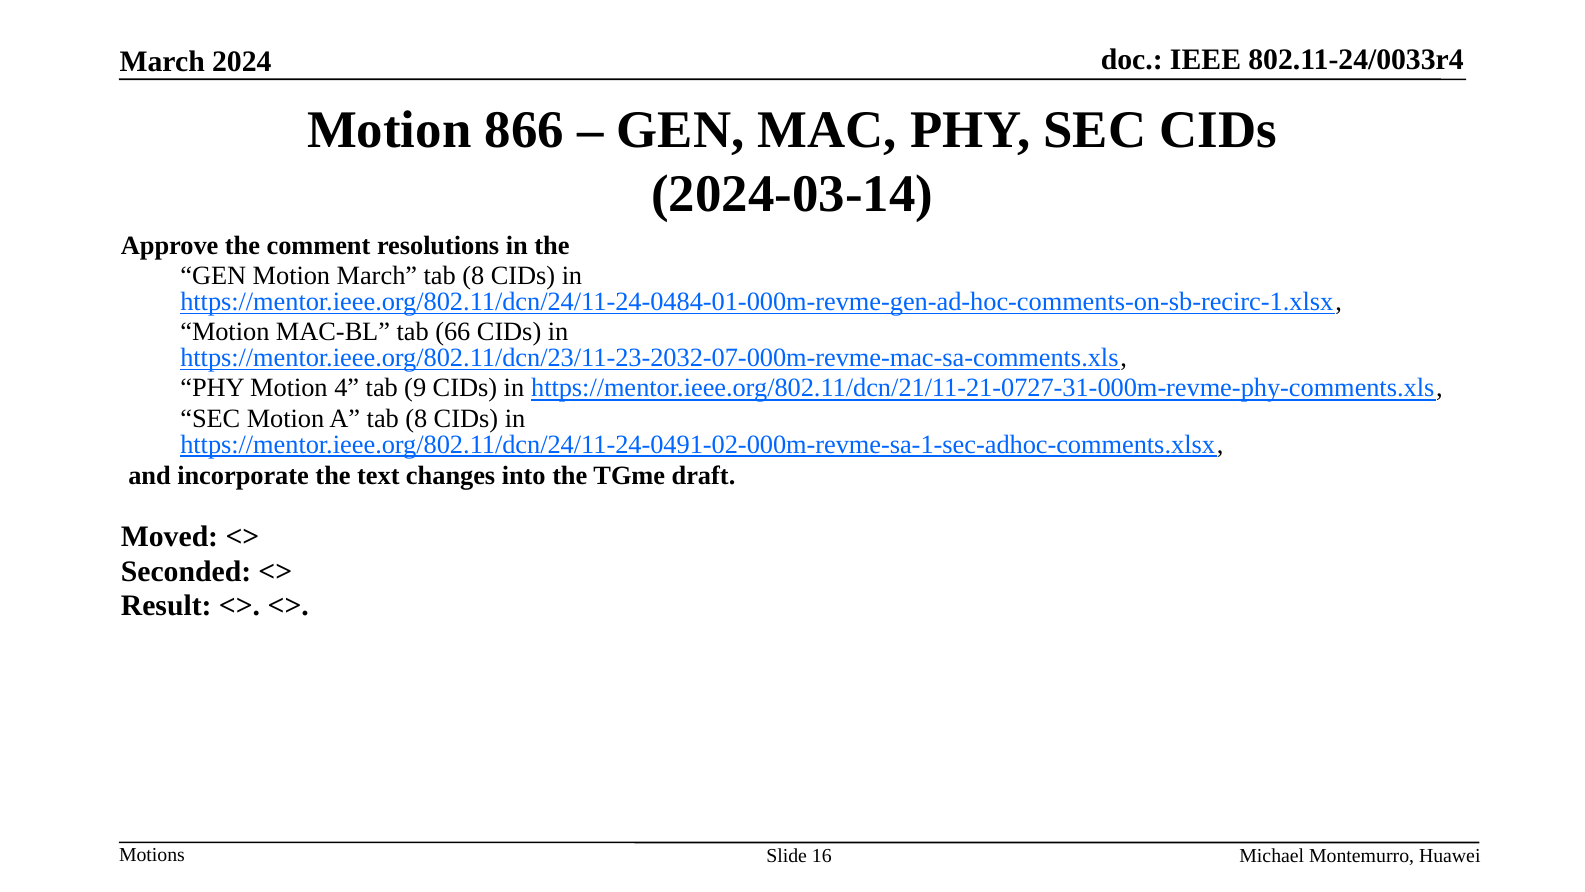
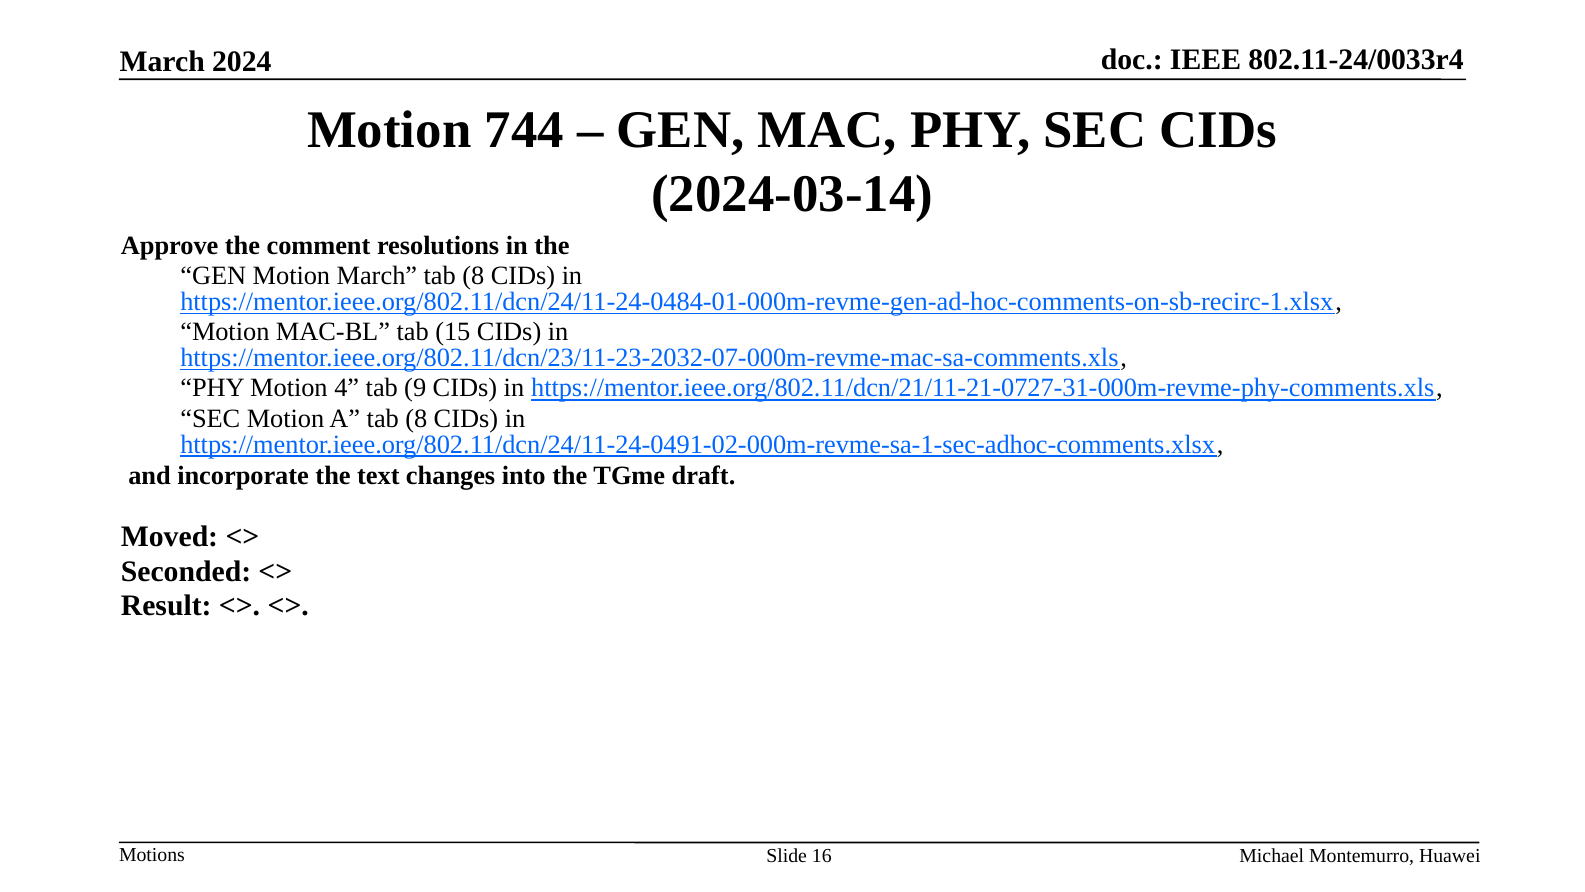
866: 866 -> 744 (524, 130)
66: 66 -> 15 (453, 332)
